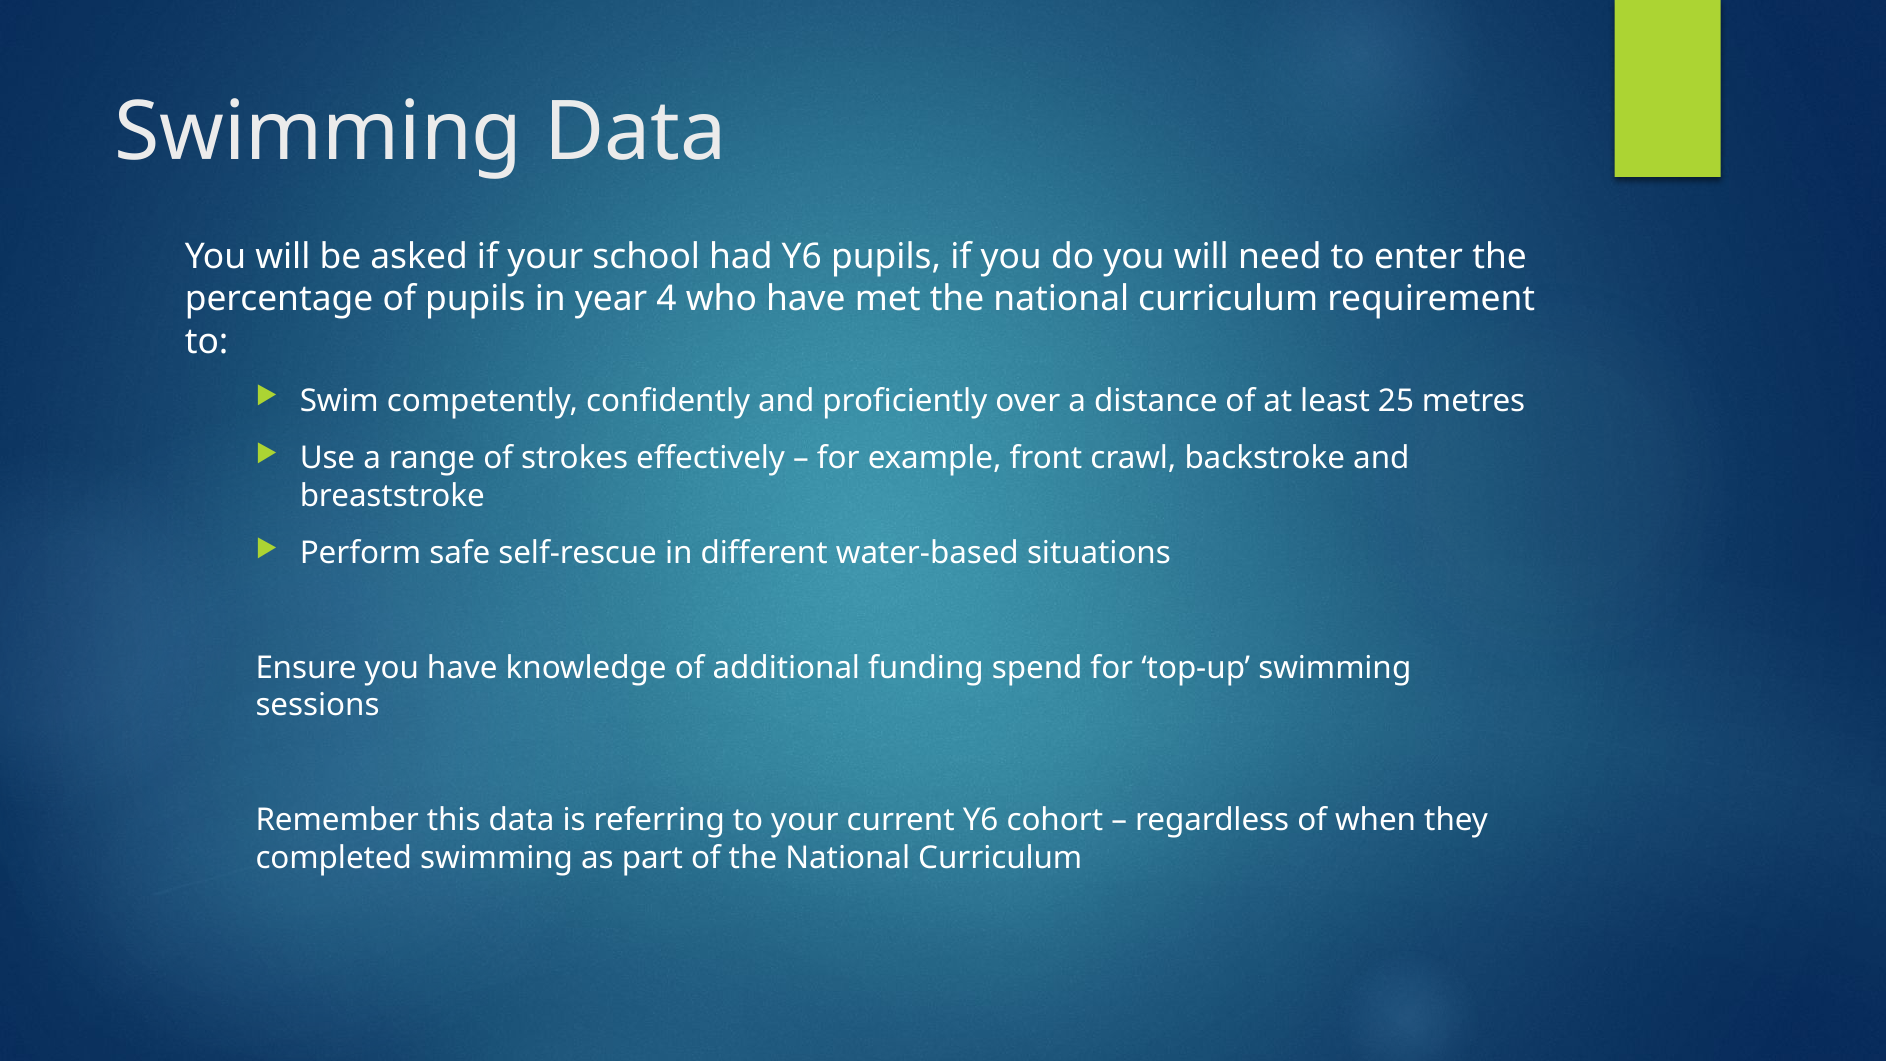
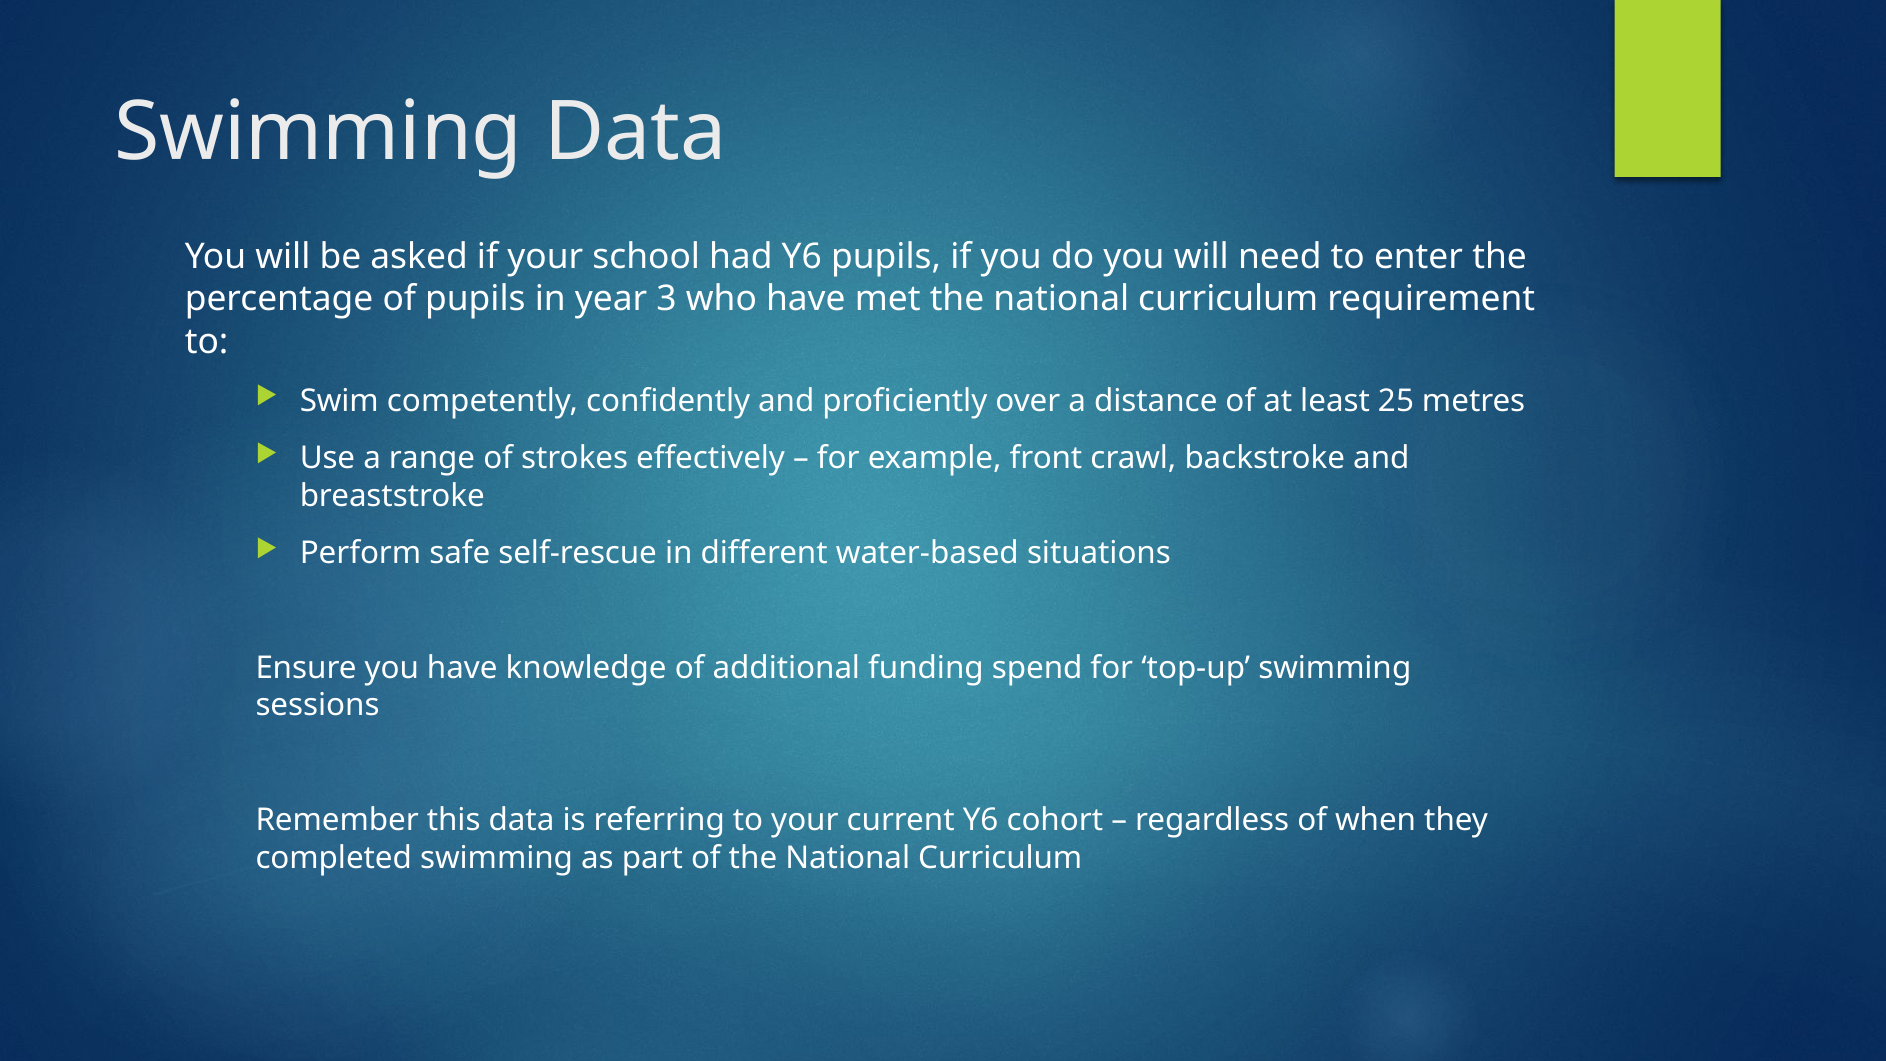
4: 4 -> 3 (667, 299)
